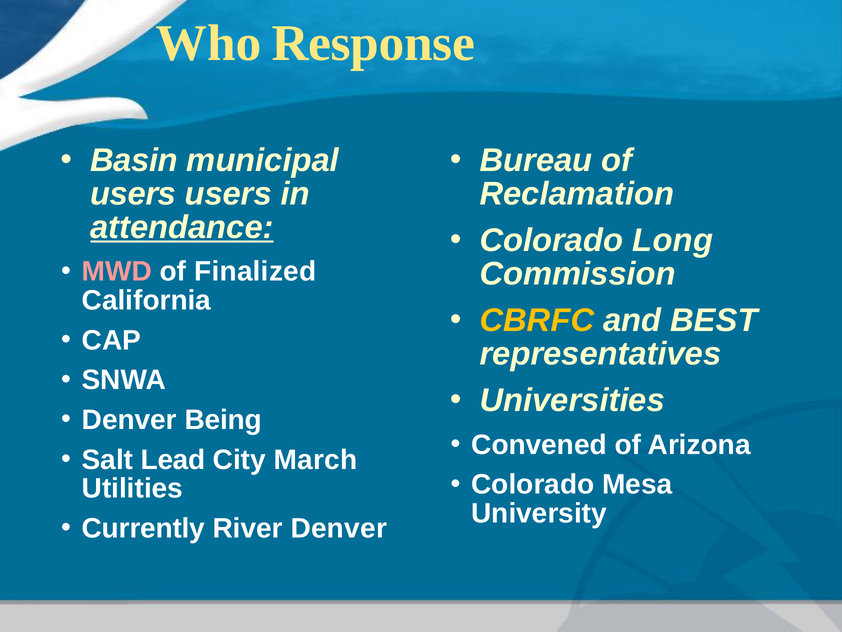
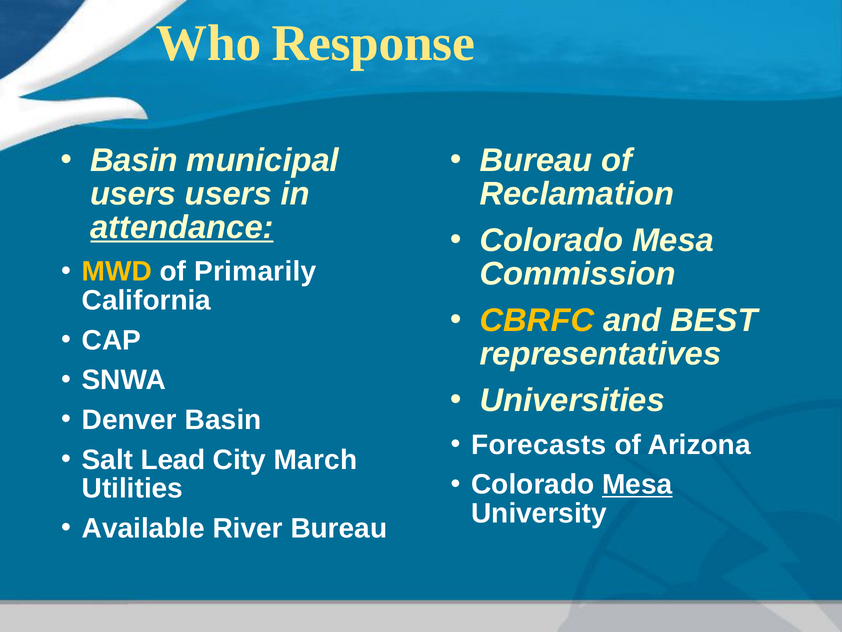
Long: Long -> Mesa (673, 240)
MWD colour: pink -> yellow (117, 272)
Finalized: Finalized -> Primarily (255, 272)
Denver Being: Being -> Basin (223, 420)
Convened: Convened -> Forecasts (539, 444)
Mesa underline: none -> present (637, 484)
Currently: Currently -> Available (143, 528)
River Denver: Denver -> Bureau (339, 528)
